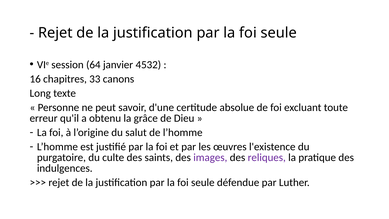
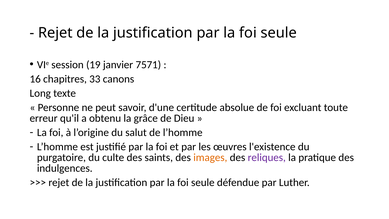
64: 64 -> 19 (93, 65)
4532: 4532 -> 7571 (148, 65)
images colour: purple -> orange (210, 157)
